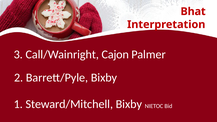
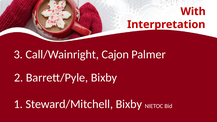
Bhat: Bhat -> With (193, 11)
